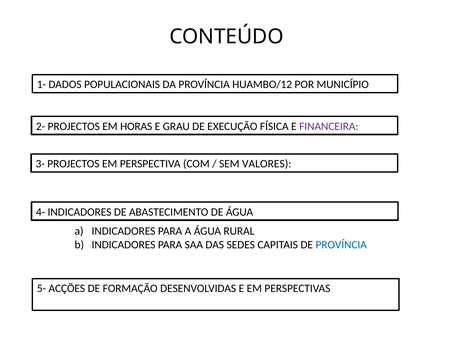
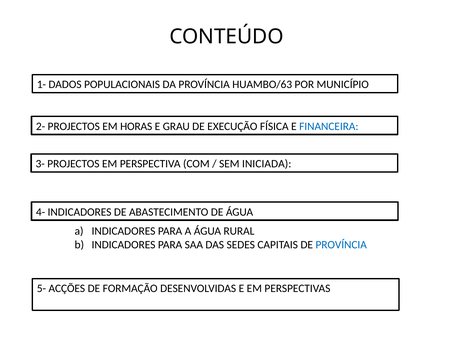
HUAMBO/12: HUAMBO/12 -> HUAMBO/63 (262, 84)
FINANCEIRA colour: purple -> blue (329, 126)
VALORES: VALORES -> INICIADA (267, 164)
